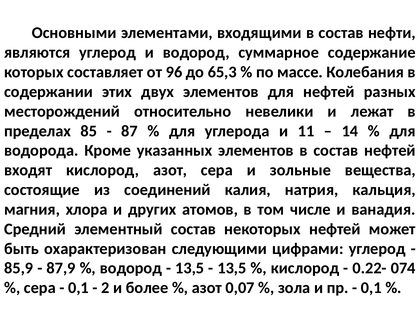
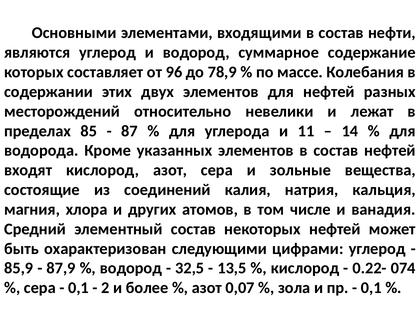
65,3: 65,3 -> 78,9 (222, 72)
13,5: 13,5 -> 32,5 (190, 268)
